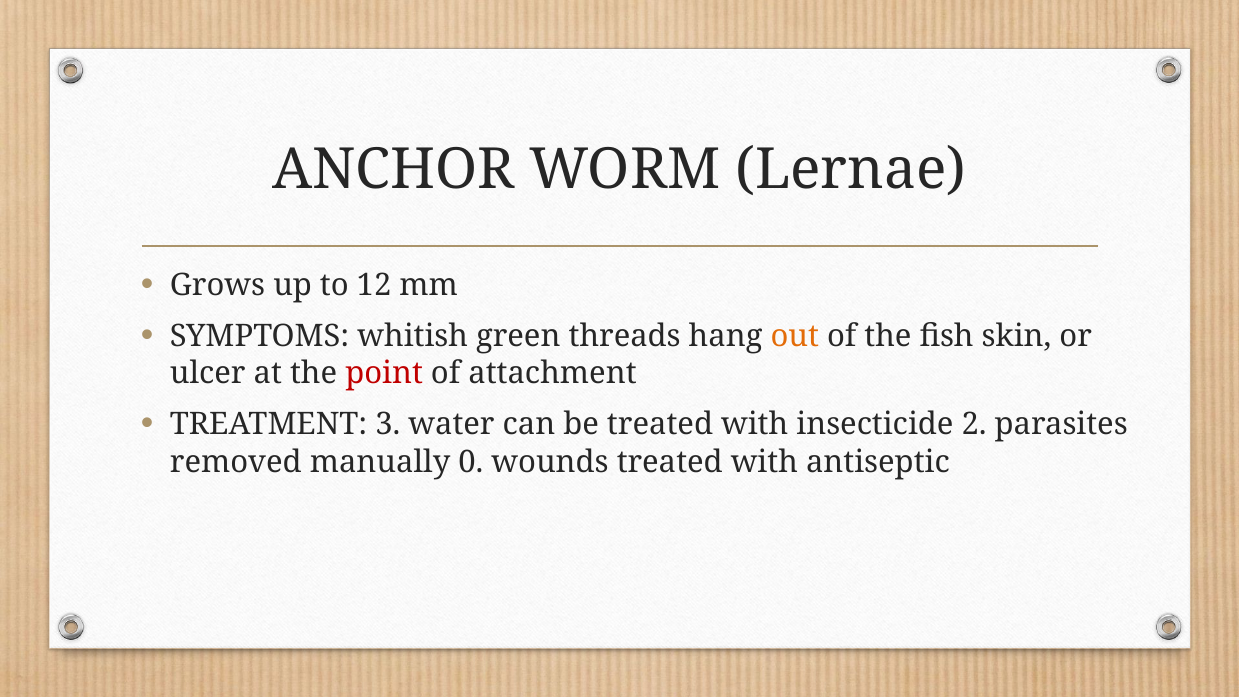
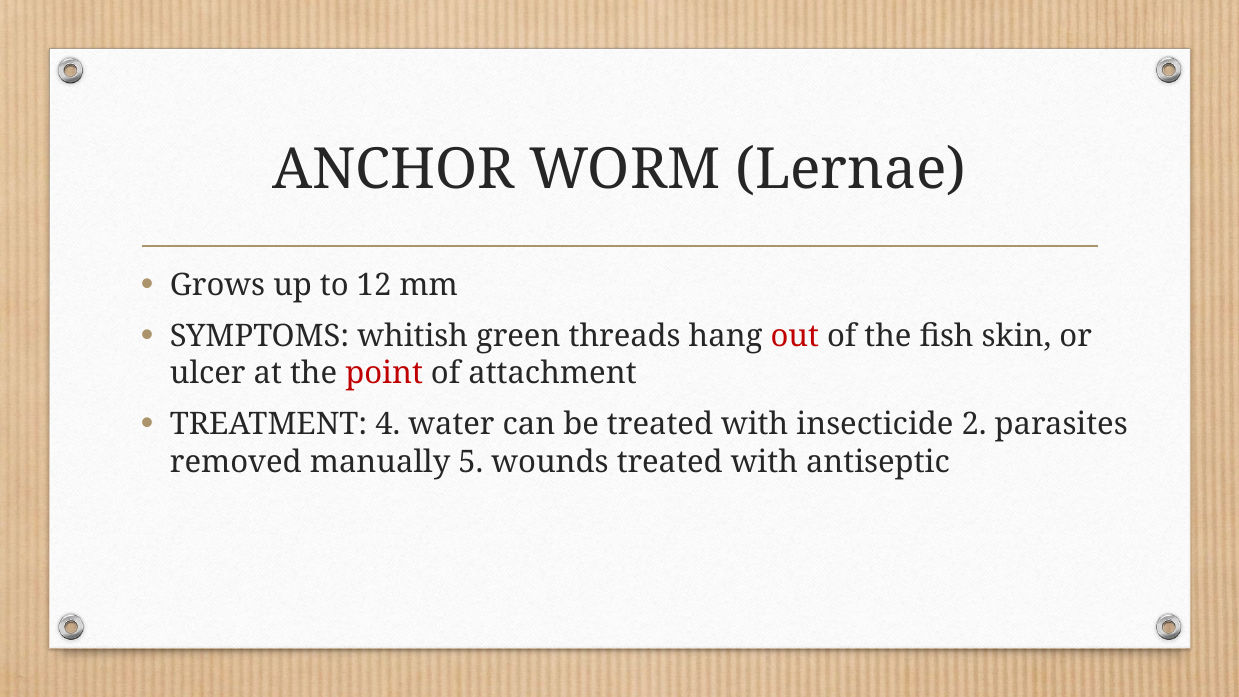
out colour: orange -> red (795, 336)
3: 3 -> 4 (388, 425)
0: 0 -> 5 (471, 462)
